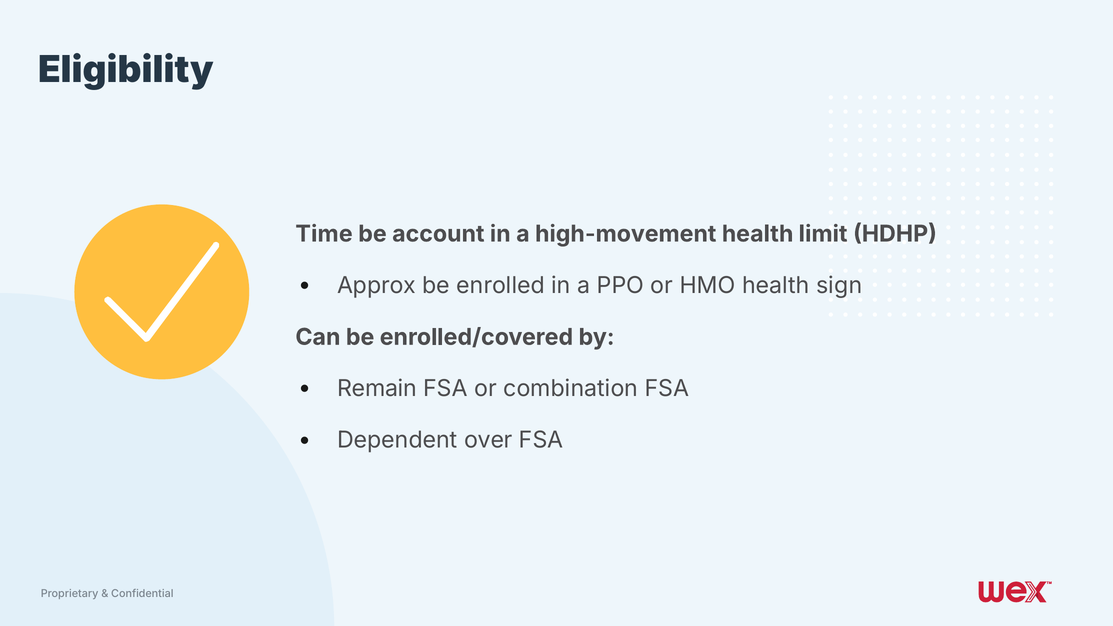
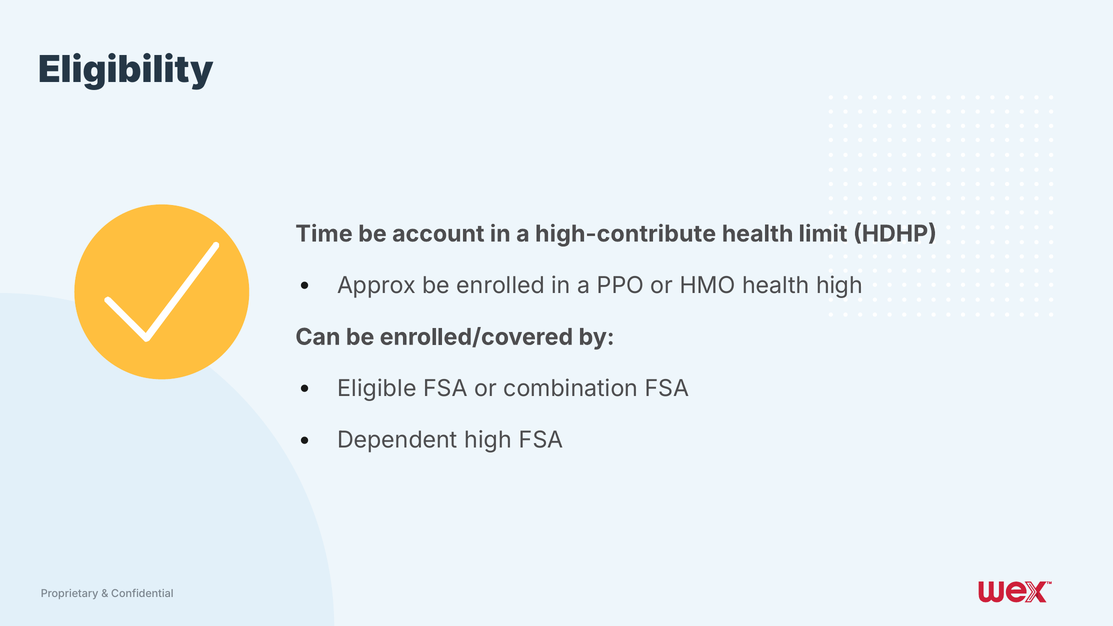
high-movement: high-movement -> high-contribute (626, 234)
health sign: sign -> high (839, 286)
Remain: Remain -> Eligible (377, 389)
Dependent over: over -> high (488, 440)
